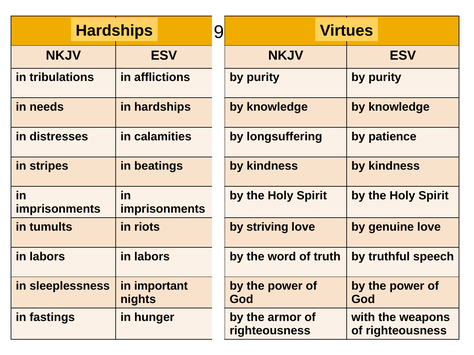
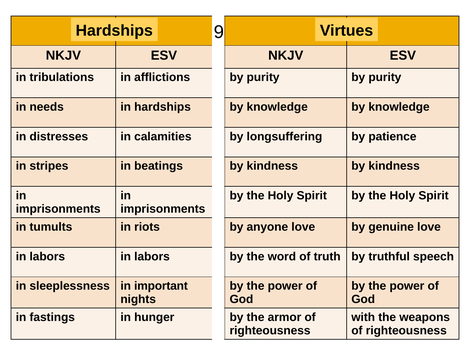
striving: striving -> anyone (267, 227)
